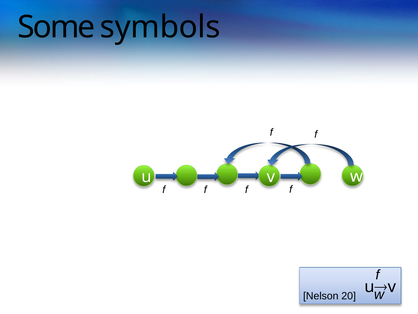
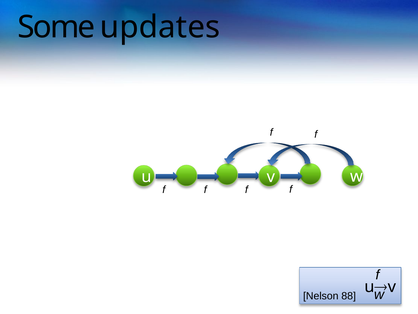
symbols: symbols -> updates (160, 27)
20: 20 -> 88 (349, 296)
